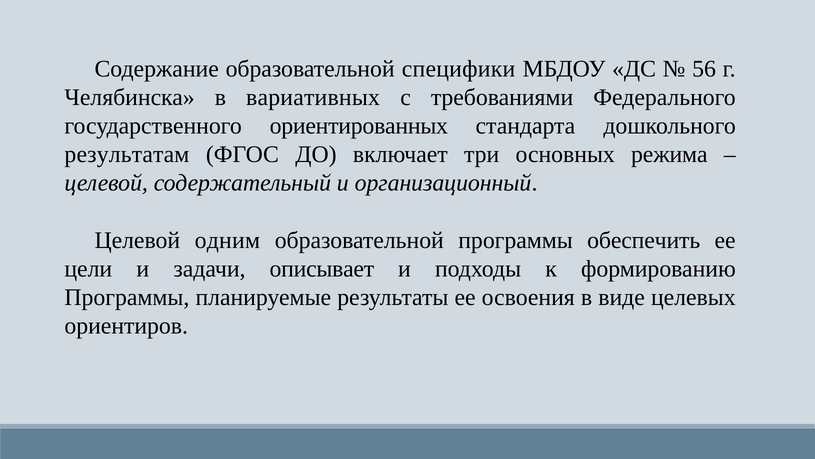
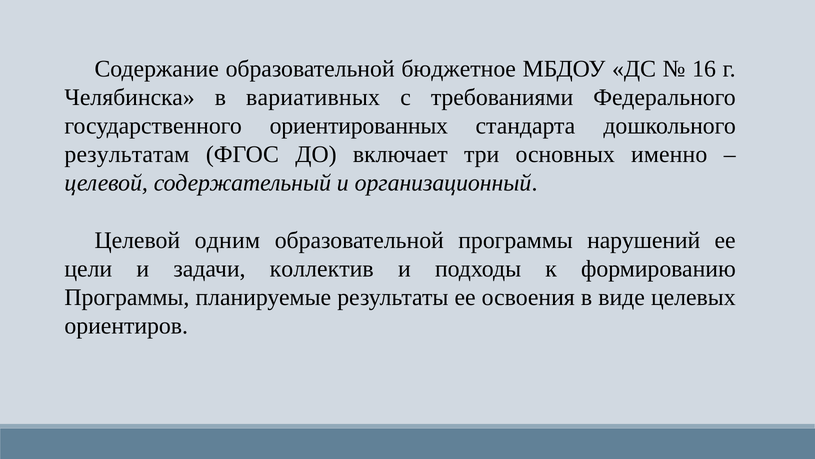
специфики: специфики -> бюджетное (459, 69)
56: 56 -> 16 (704, 69)
режима: режима -> именно (669, 154)
обеспечить: обеспечить -> нарушений (644, 240)
описывает: описывает -> коллектив (322, 268)
